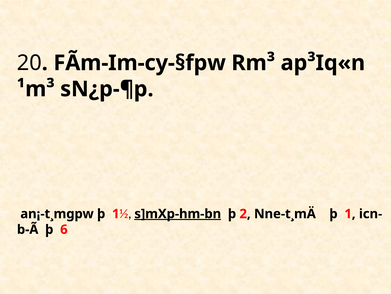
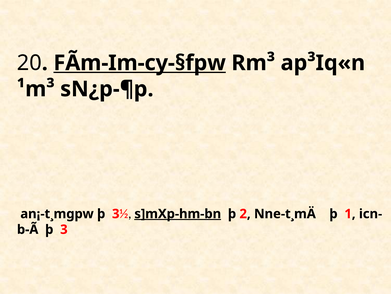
FÃm-Im-cy-§fpw underline: none -> present (140, 63)
an¡-t¸mgpw þ 1: 1 -> 3 (116, 213)
6: 6 -> 3 (64, 229)
